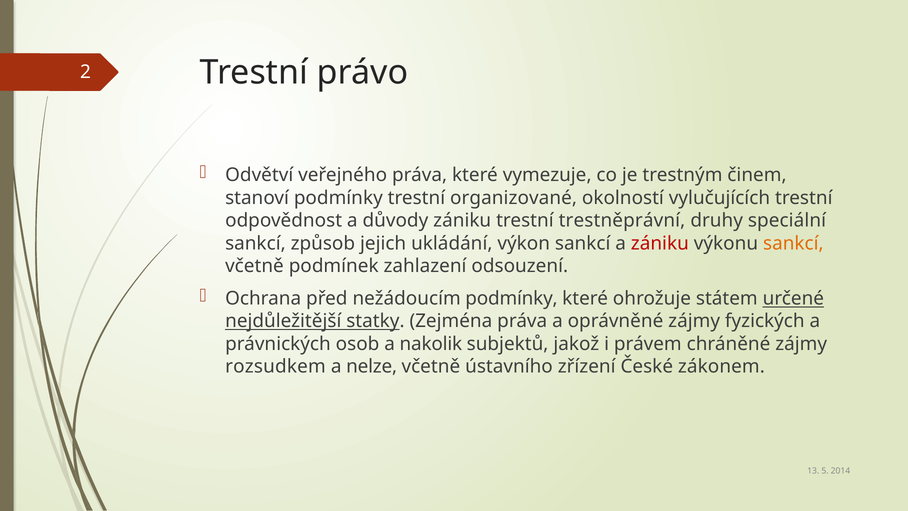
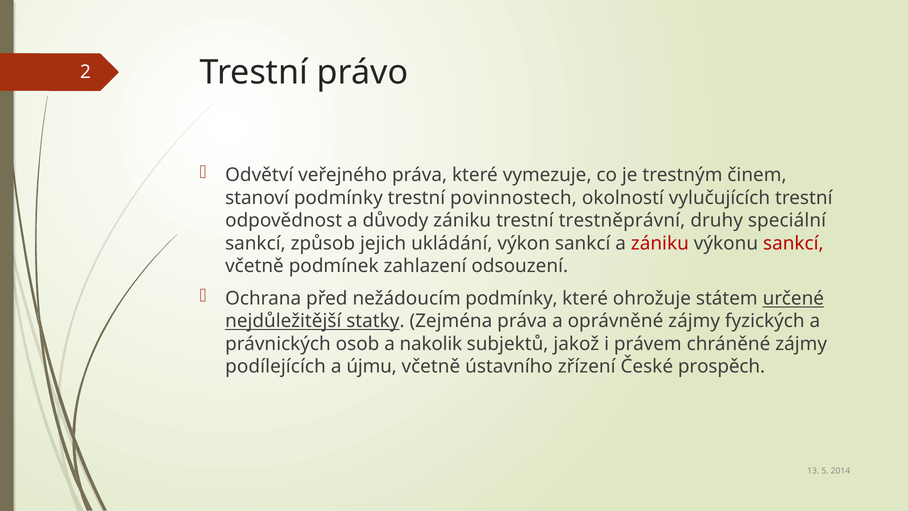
organizované: organizované -> povinnostech (513, 198)
sankcí colour: orange -> red (793, 243)
rozsudkem: rozsudkem -> podílejících (276, 366)
nelze: nelze -> újmu (372, 366)
zákonem: zákonem -> prospěch (722, 366)
